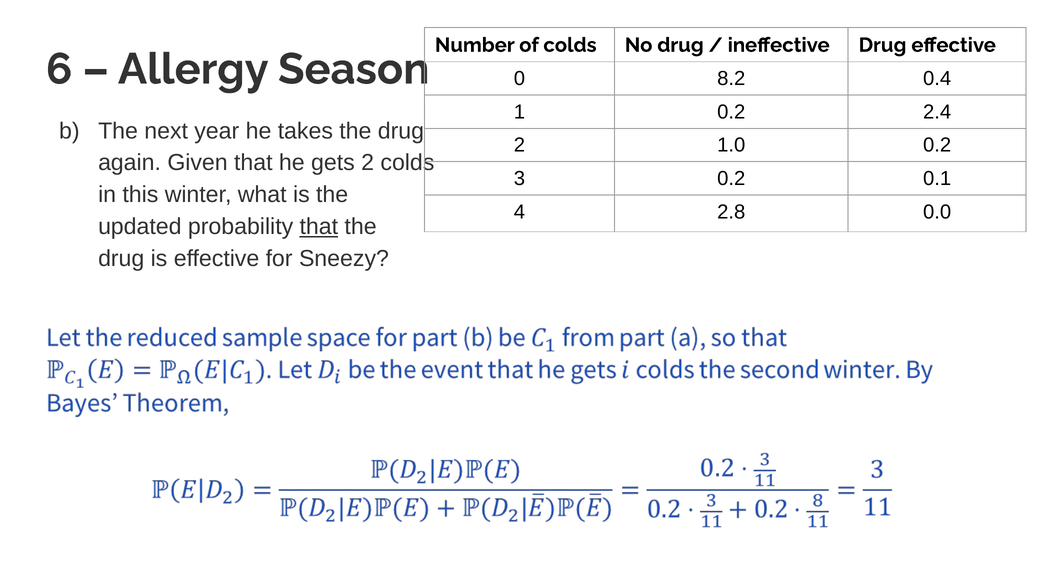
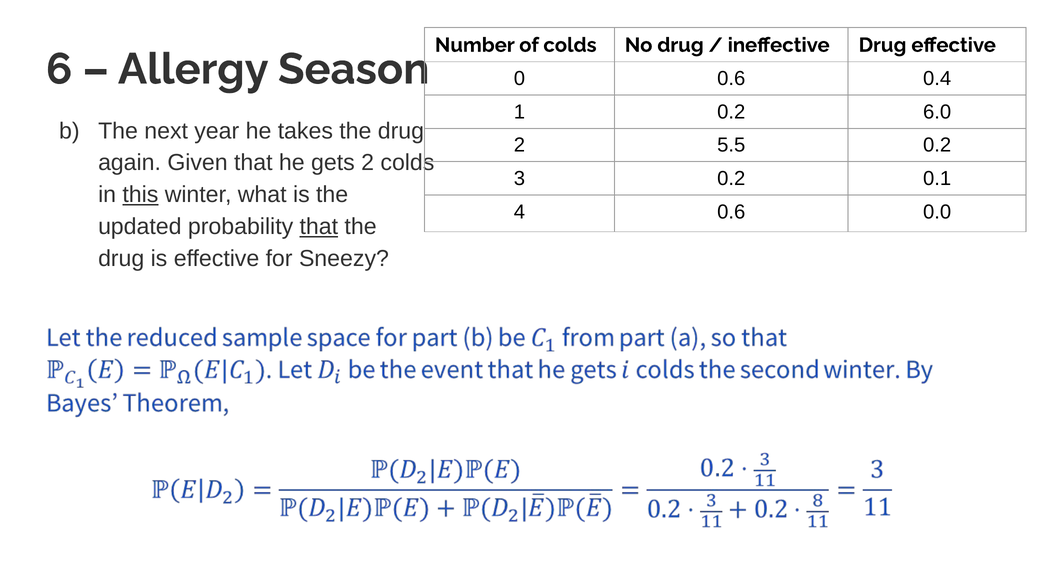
0 8.2: 8.2 -> 0.6 (731, 79)
2.4: 2.4 -> 6.0 (937, 112)
1.0: 1.0 -> 5.5 (731, 145)
this underline: none -> present (140, 195)
4 2.8: 2.8 -> 0.6 (731, 212)
